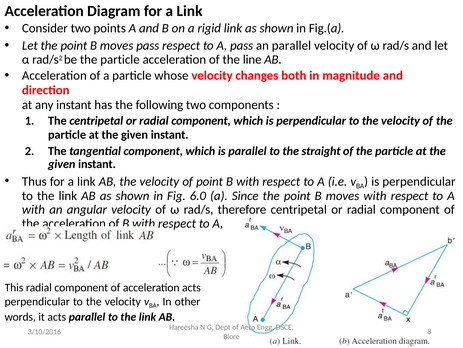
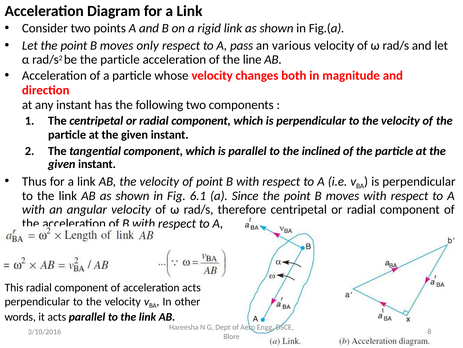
moves pass: pass -> only (148, 46)
an parallel: parallel -> various (291, 46)
straight: straight -> inclined (321, 151)
6.0: 6.0 -> 6.1 (198, 195)
